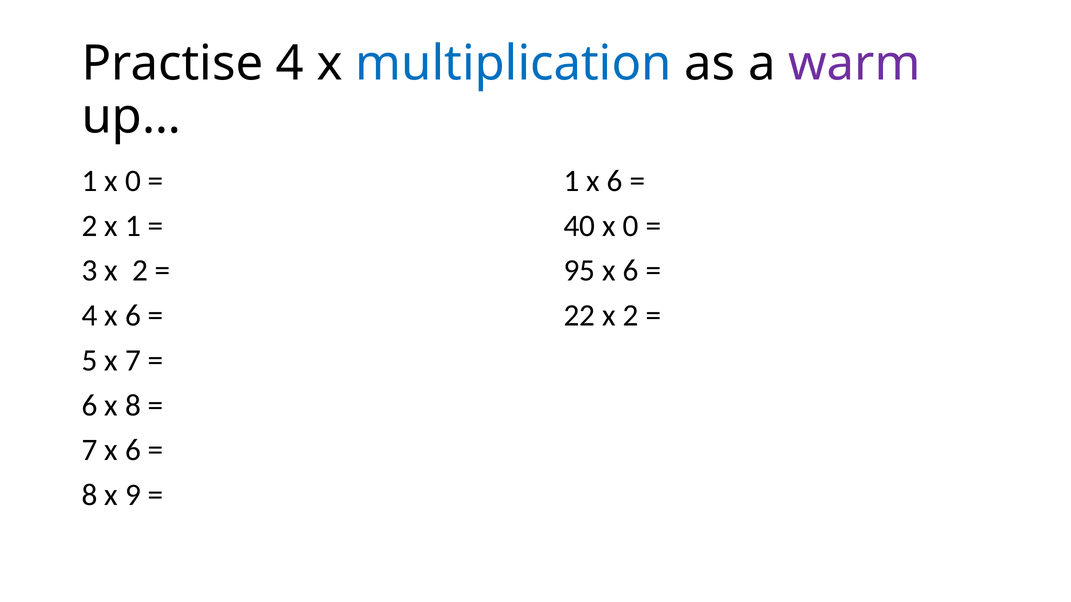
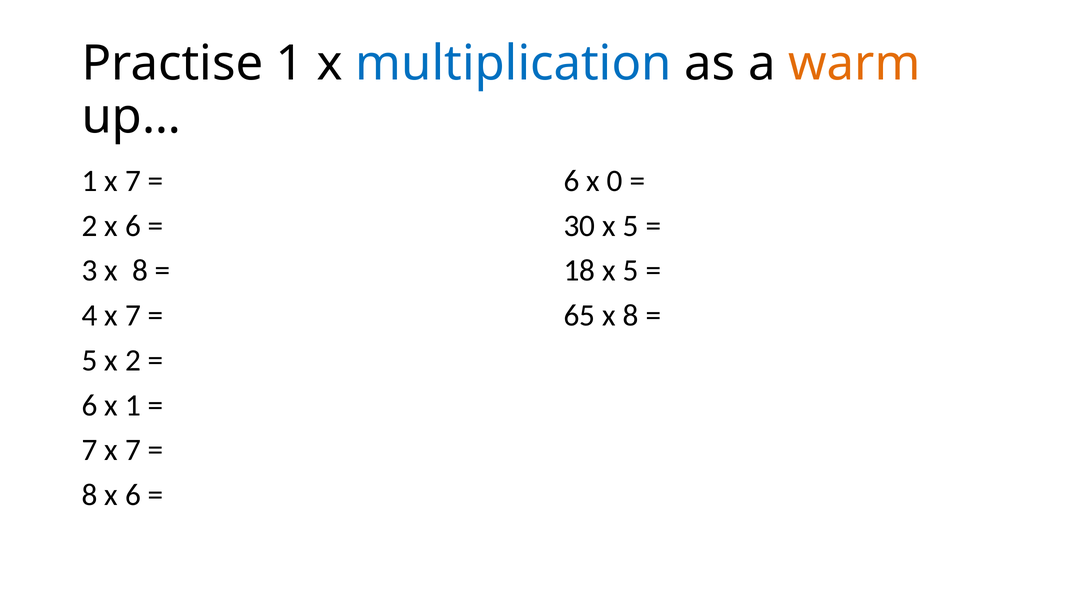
Practise 4: 4 -> 1 (290, 63)
warm colour: purple -> orange (855, 63)
1 x 0: 0 -> 7 (133, 181)
1: 1 -> 6 (572, 181)
6: 6 -> 0 (615, 181)
2 x 1: 1 -> 6 (133, 226)
40: 40 -> 30 (579, 226)
0: 0 -> 5 (631, 226)
3 x 2: 2 -> 8 (140, 271)
95: 95 -> 18 (579, 271)
6: 6 -> 5 (631, 271)
4 x 6: 6 -> 7 (133, 316)
22: 22 -> 65 (579, 316)
2: 2 -> 8 (631, 316)
x 7: 7 -> 2 (133, 361)
x 8: 8 -> 1 (133, 406)
7 x 6: 6 -> 7 (133, 451)
8 x 9: 9 -> 6 (133, 495)
